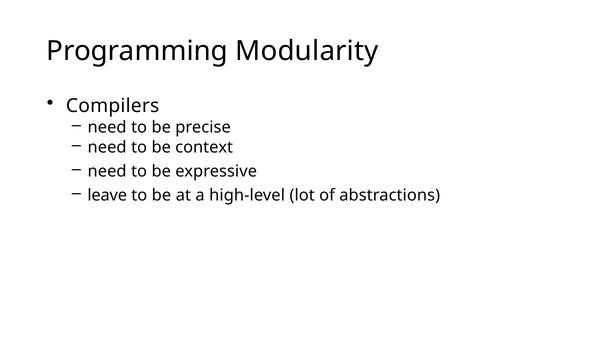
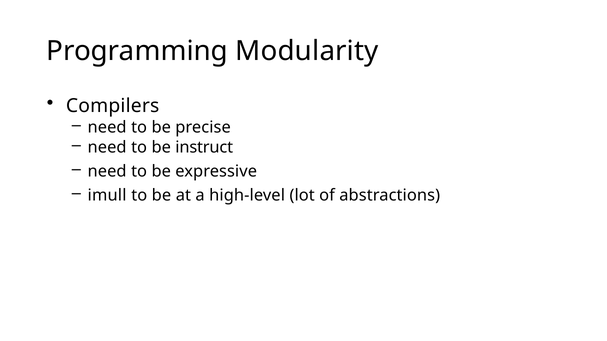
context: context -> instruct (204, 148)
leave: leave -> imull (107, 196)
